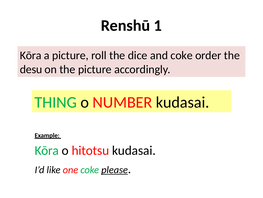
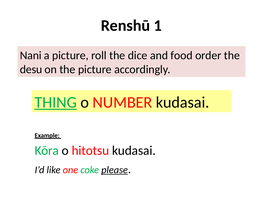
Kōra: Kōra -> Nani (31, 55)
and coke: coke -> food (182, 55)
THING underline: none -> present (56, 102)
